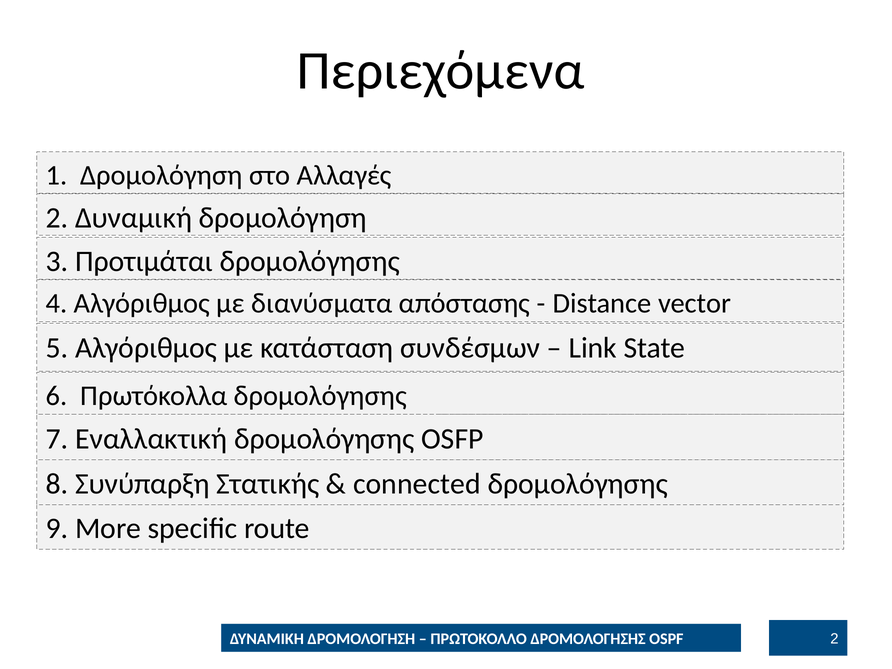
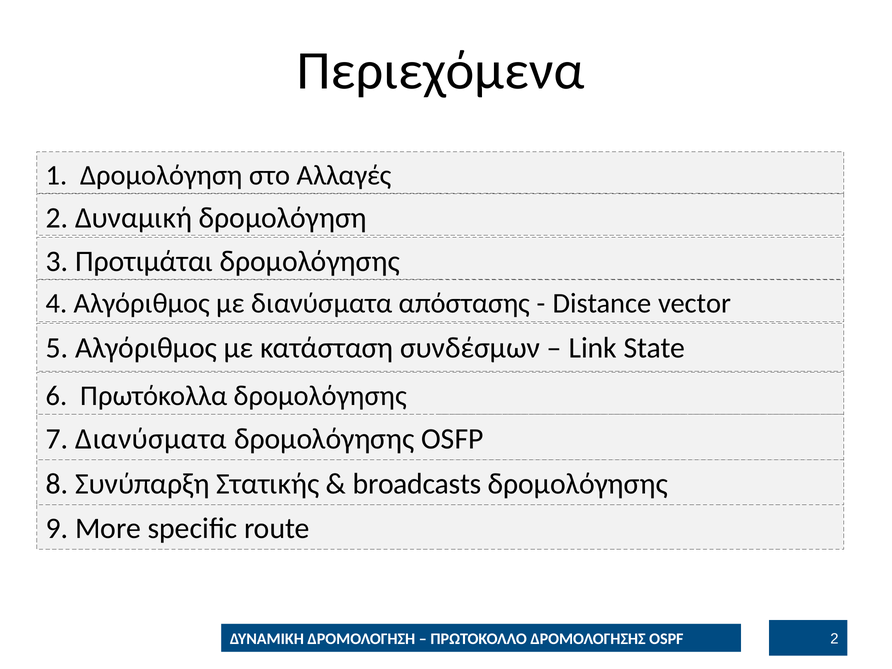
7 Εναλλακτική: Εναλλακτική -> Διανύσματα (151, 439)
connected: connected -> broadcasts (417, 484)
